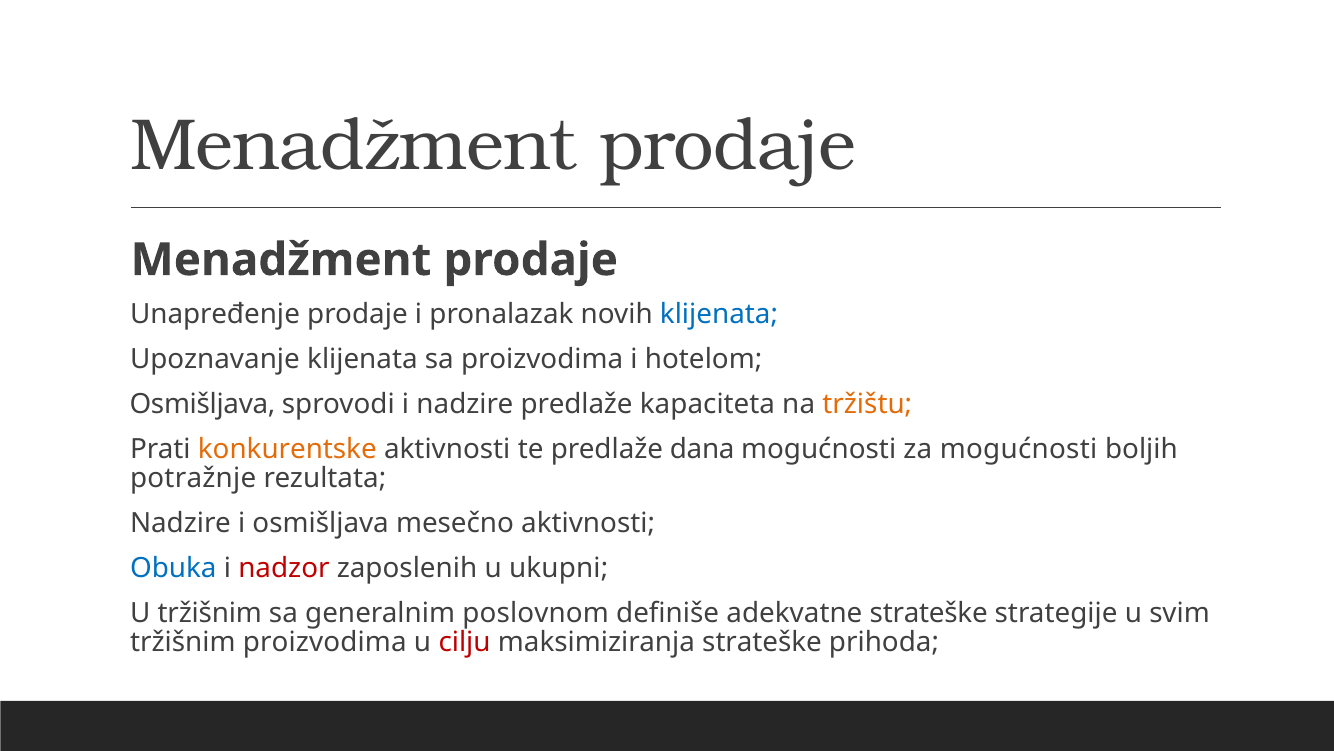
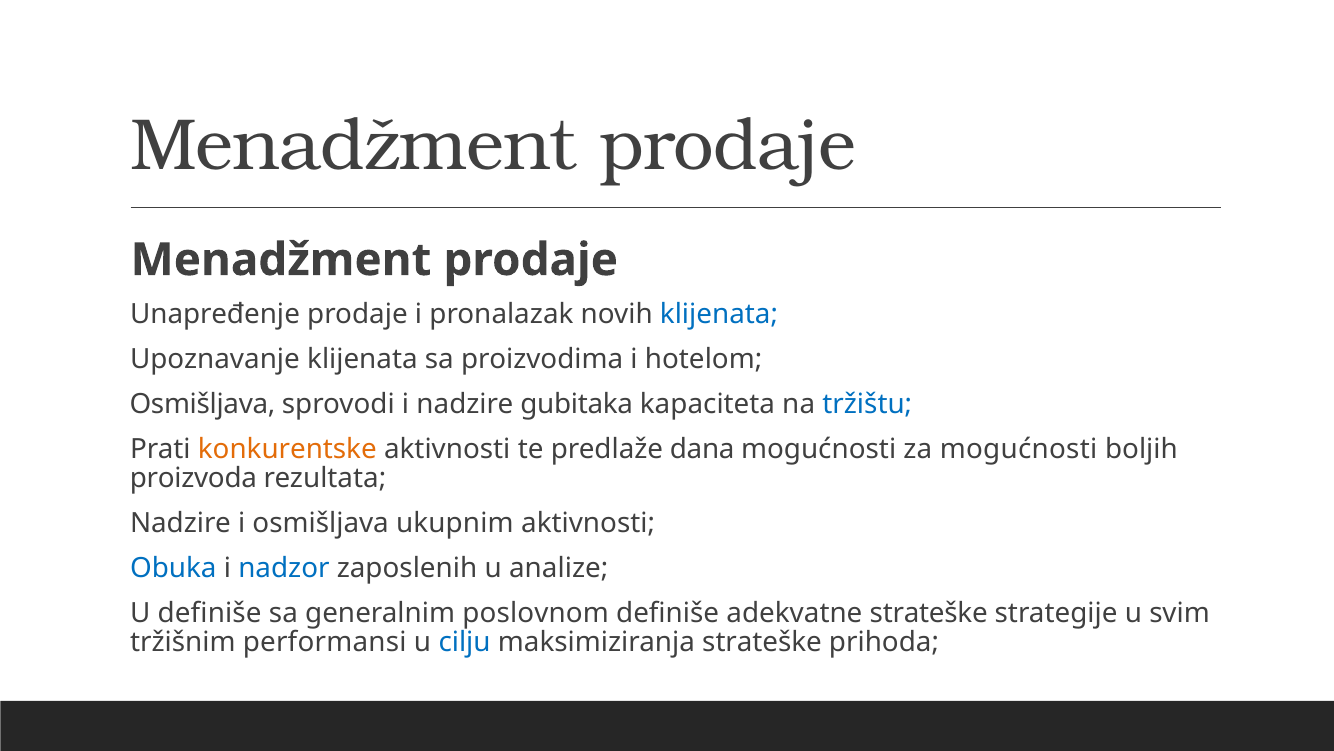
nadzire predlaže: predlaže -> gubitaka (577, 404)
tržištu colour: orange -> blue (867, 404)
potražnje: potražnje -> proizvoda (193, 478)
mesečno: mesečno -> ukupnim (455, 523)
nadzor colour: red -> blue (284, 568)
ukupni: ukupni -> analize (559, 568)
U tržišnim: tržišnim -> definiše (210, 613)
tržišnim proizvodima: proizvodima -> performansi (325, 642)
cilju colour: red -> blue (465, 642)
